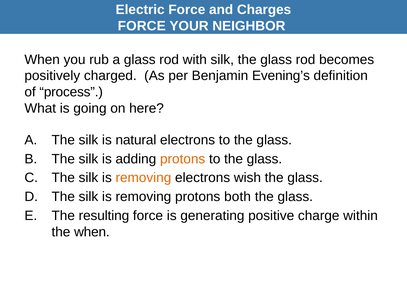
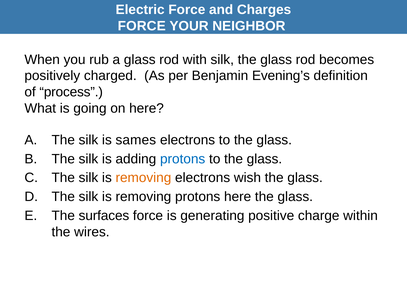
natural: natural -> sames (136, 140)
protons colour: orange -> blue (183, 159)
protons both: both -> here (238, 197)
resulting: resulting -> surfaces (104, 216)
the when: when -> wires (92, 232)
